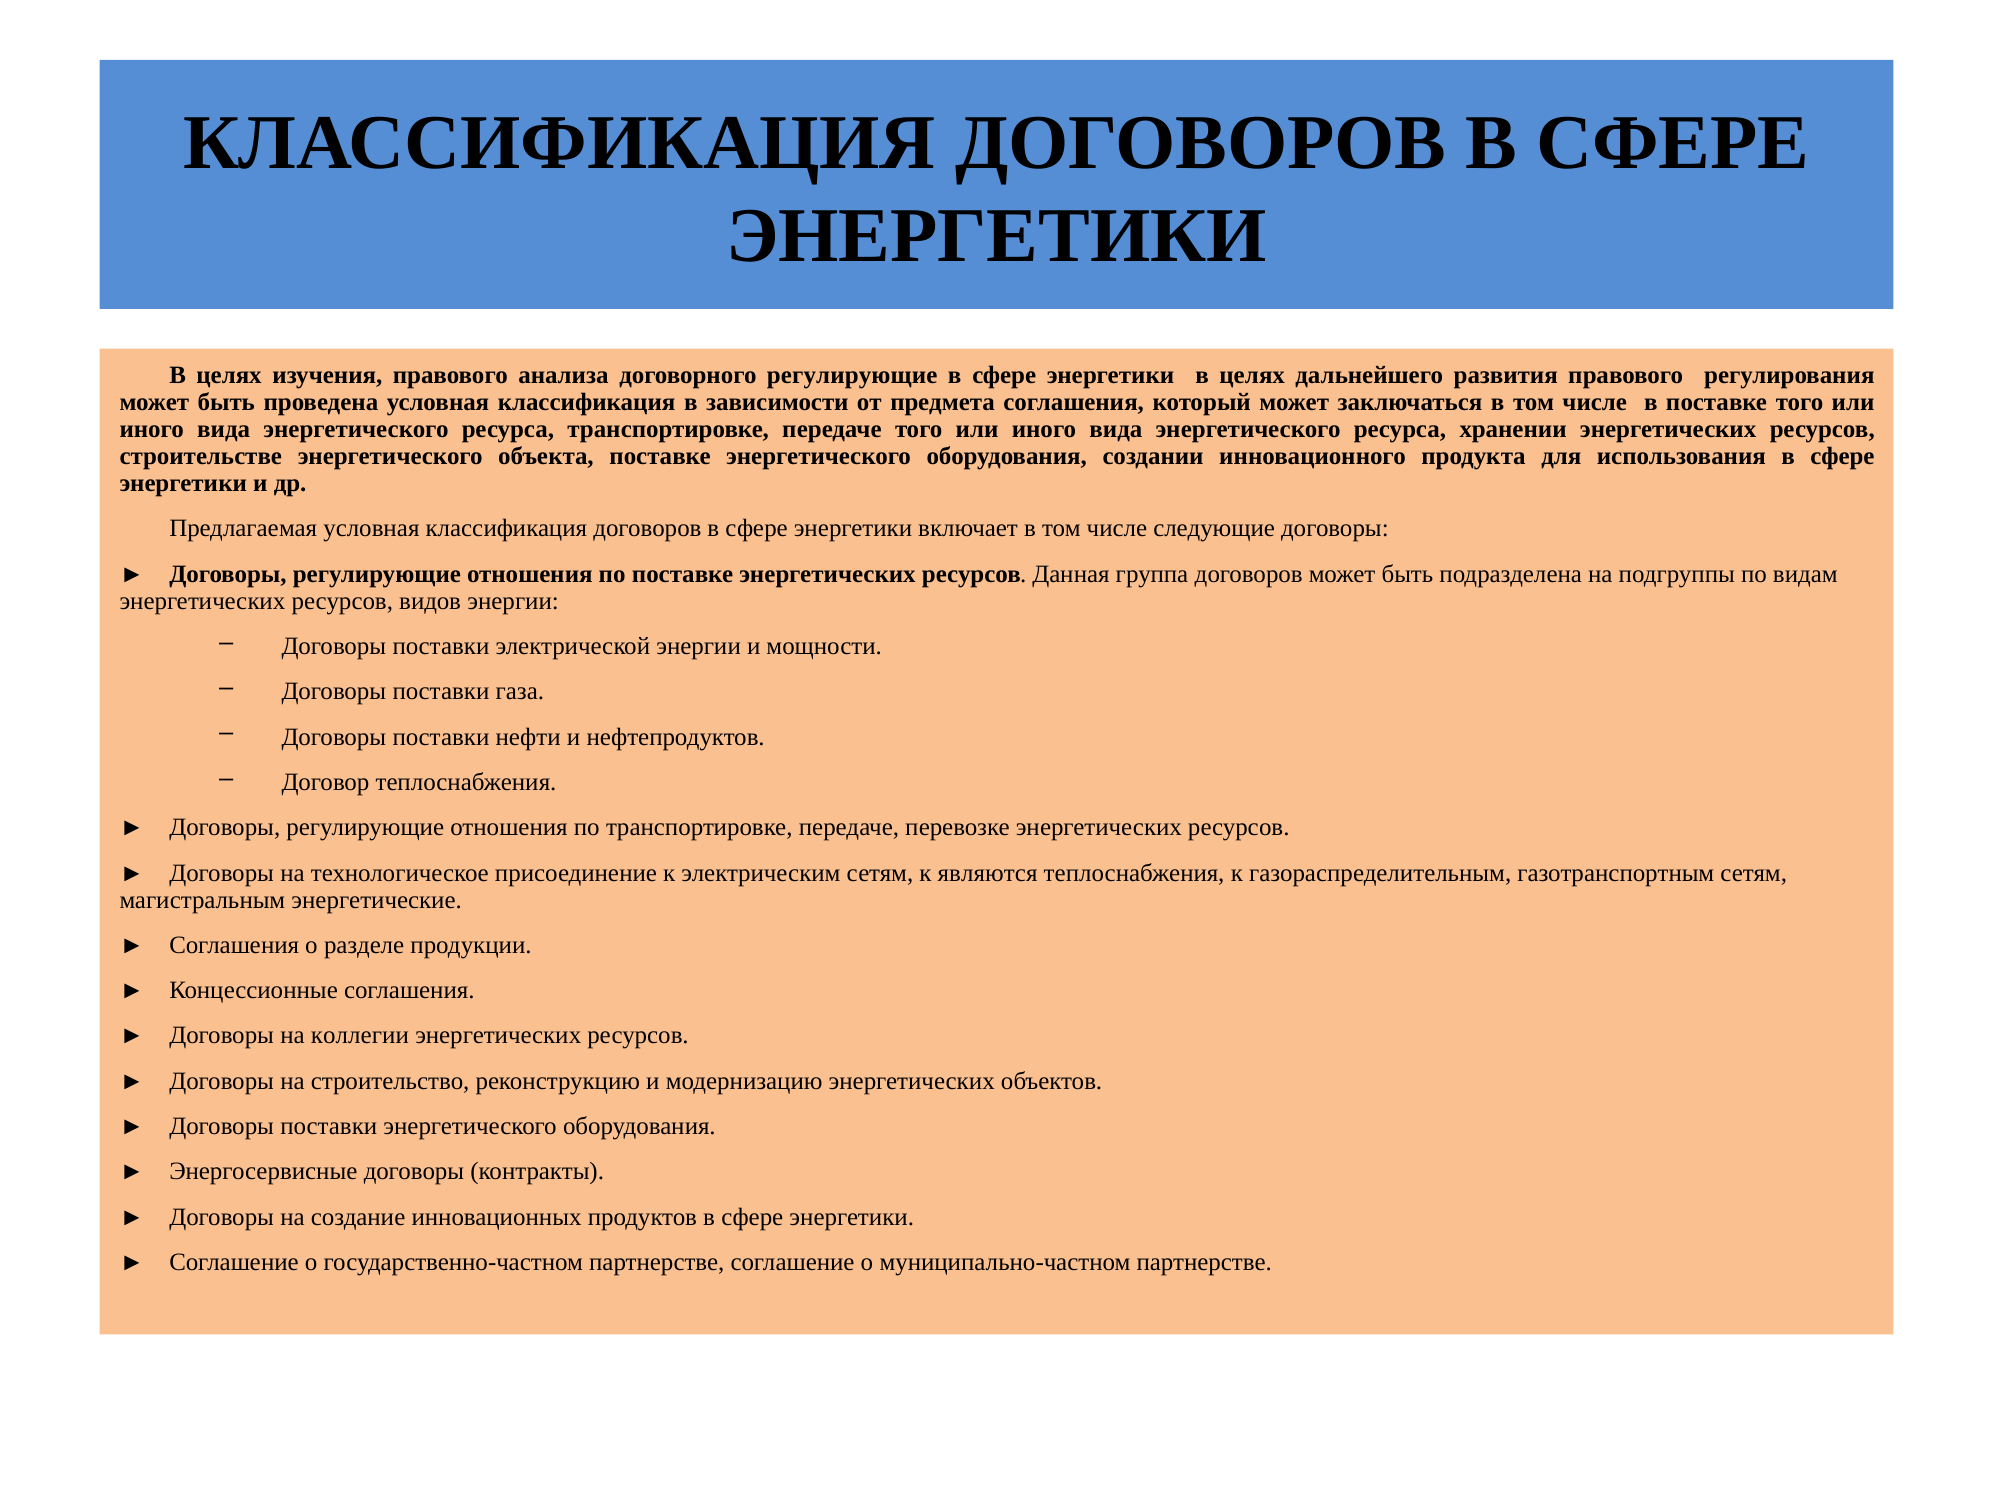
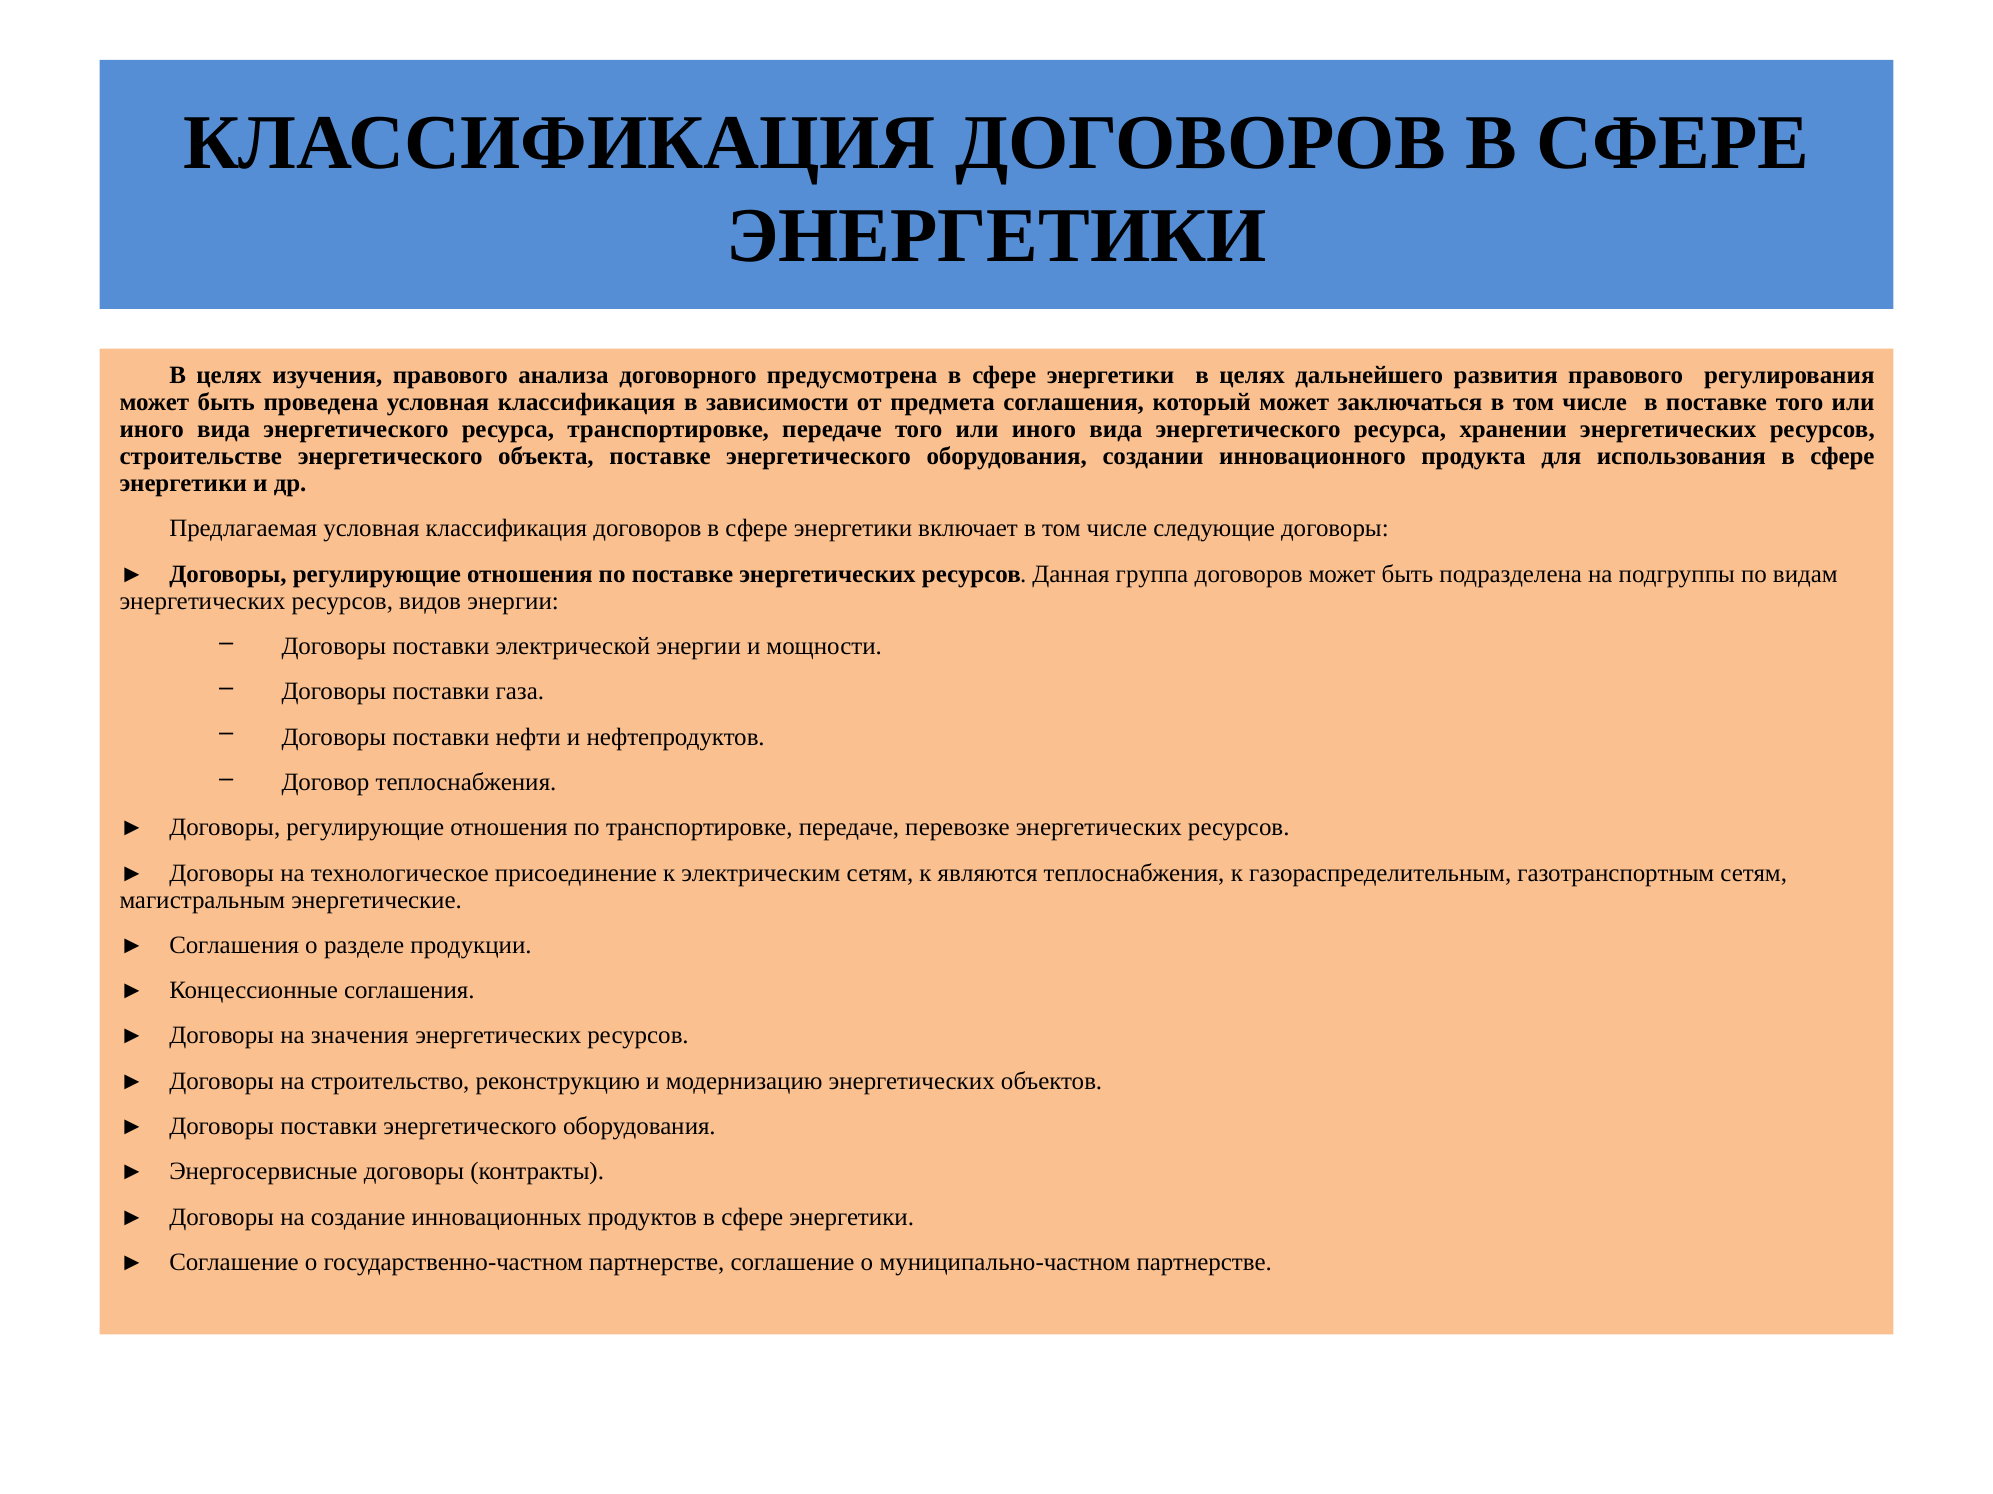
договорного регулирующие: регулирующие -> предусмотрена (852, 375)
коллегии: коллегии -> значения (360, 1036)
